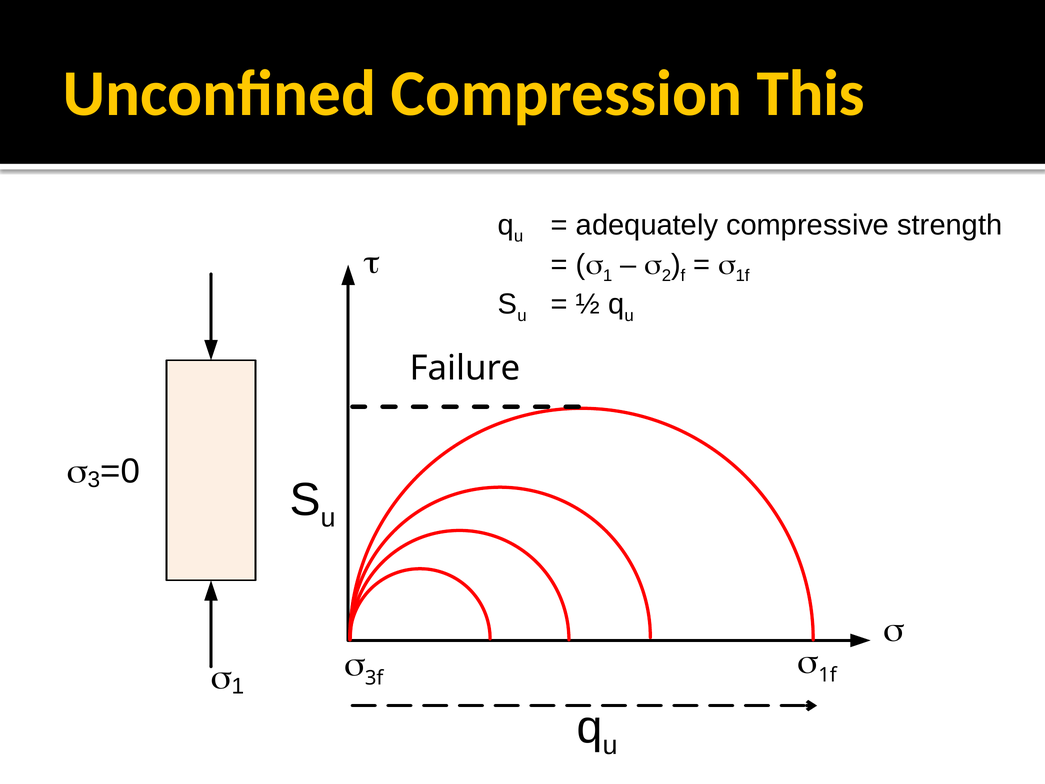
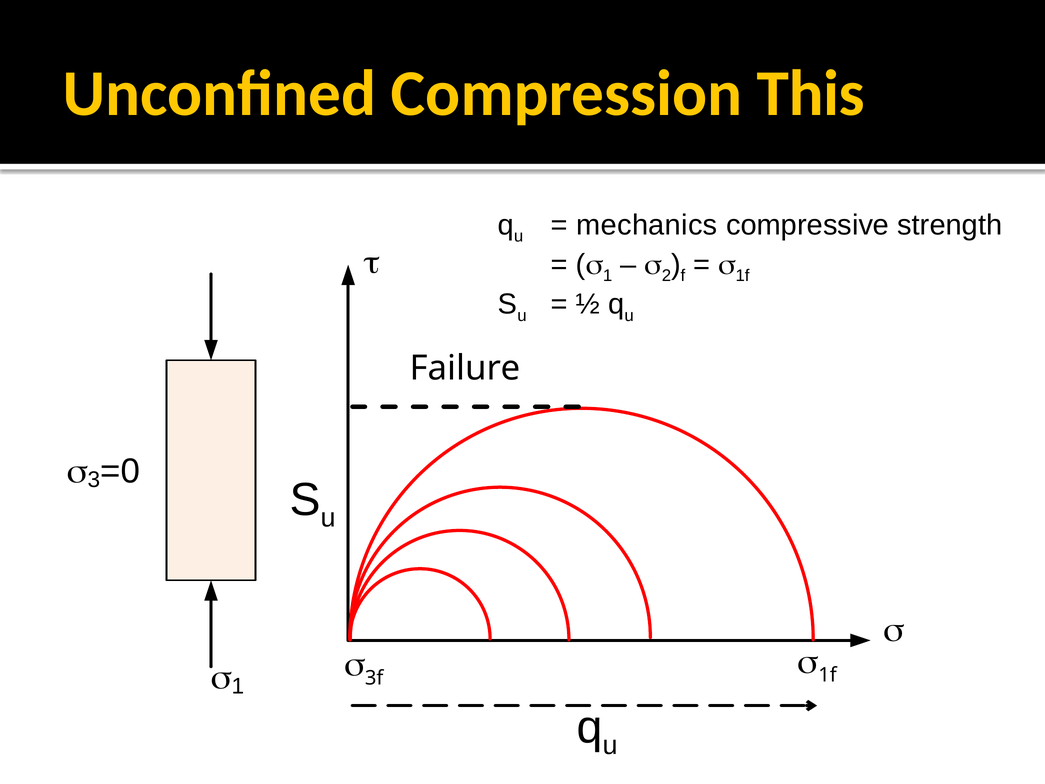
adequately: adequately -> mechanics (647, 225)
